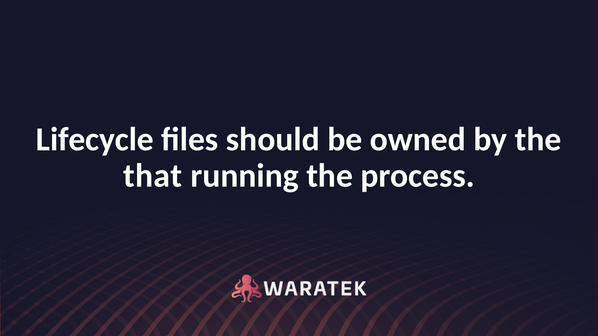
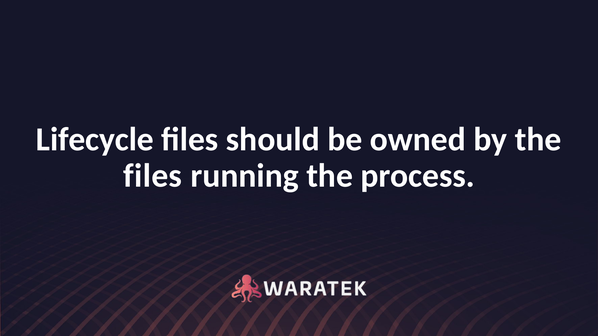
that: that -> files (153, 176)
